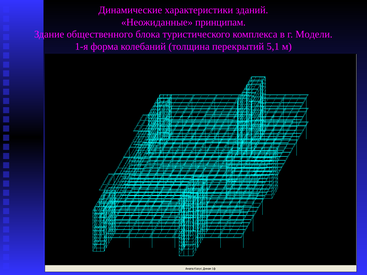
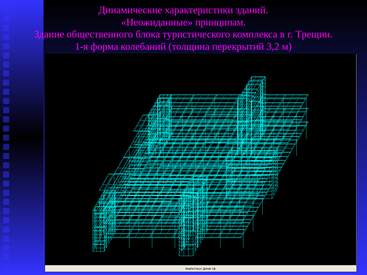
Модели: Модели -> Трещин (314, 34)
5,1: 5,1 -> 3,2 (273, 47)
